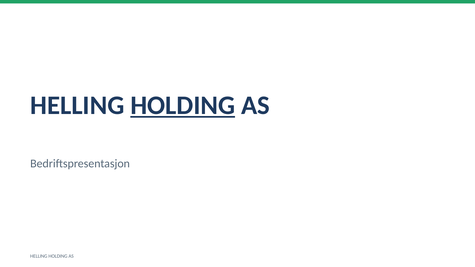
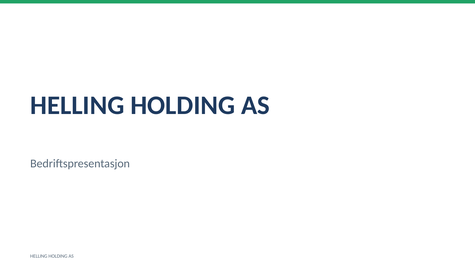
HOLDING underline: present -> none (183, 105)
